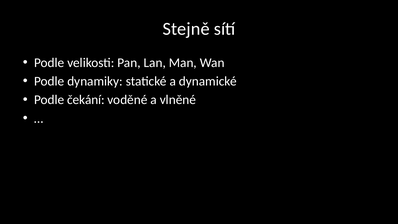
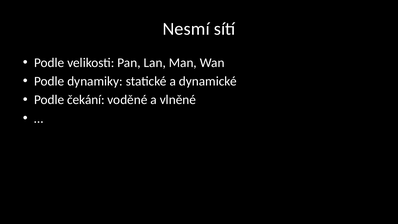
Stejně: Stejně -> Nesmí (186, 29)
